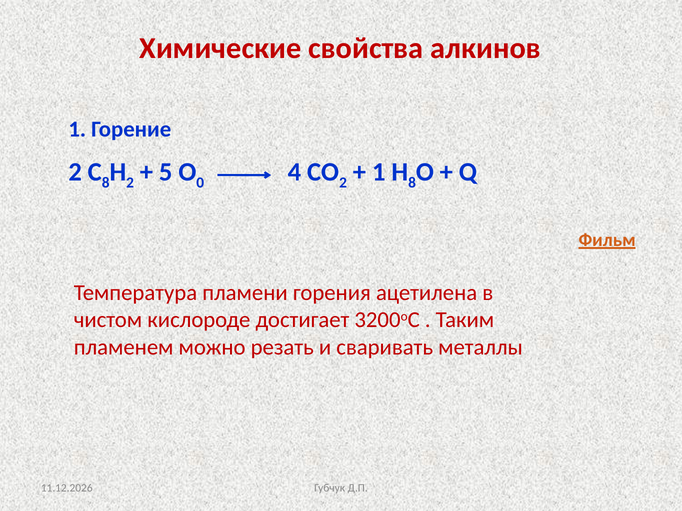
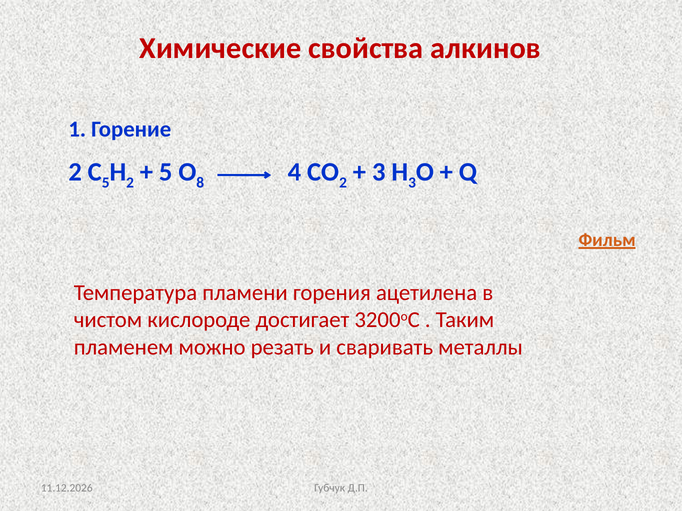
8: 8 -> 5 (106, 183)
0: 0 -> 8 (200, 183)
1: 1 -> 3 (379, 172)
8: 8 -> 3 (412, 183)
